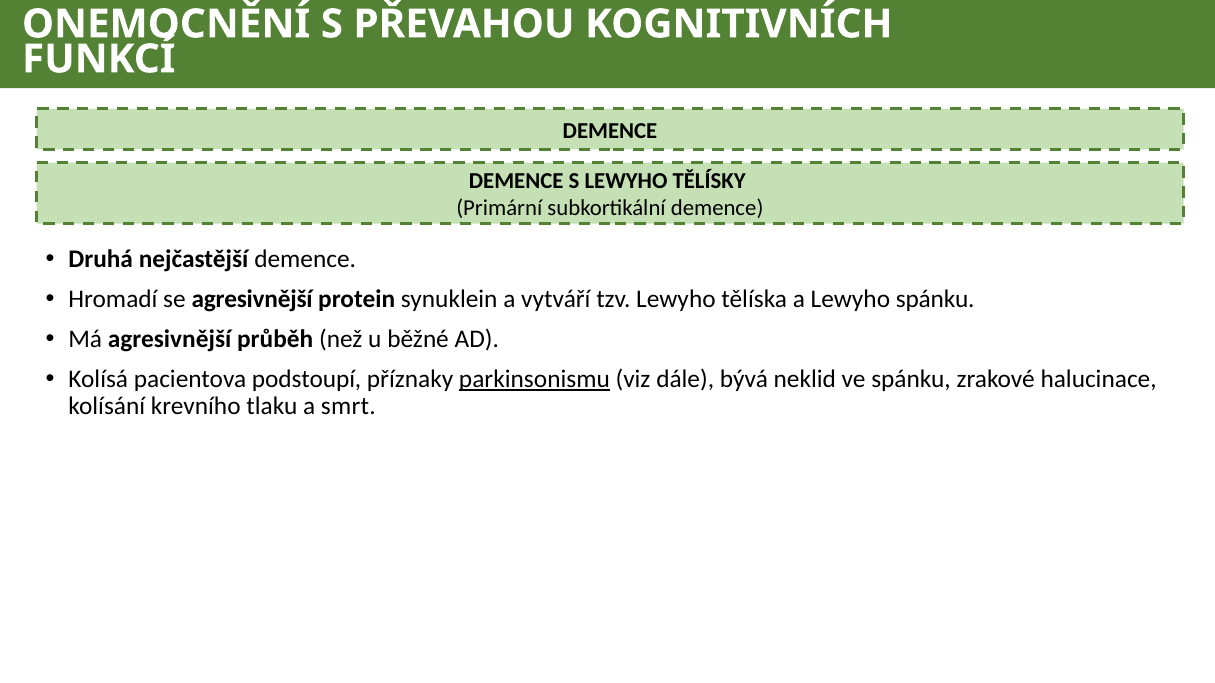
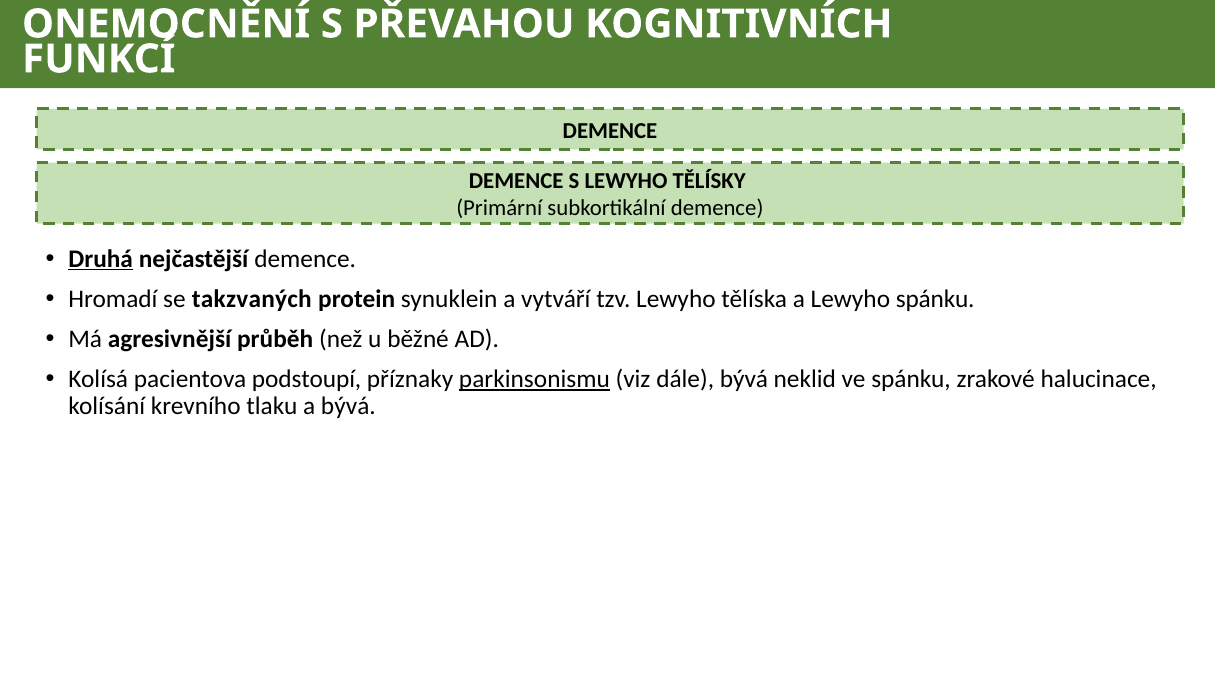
Druhá underline: none -> present (101, 259)
se agresivnější: agresivnější -> takzvaných (252, 299)
a smrt: smrt -> bývá (348, 406)
